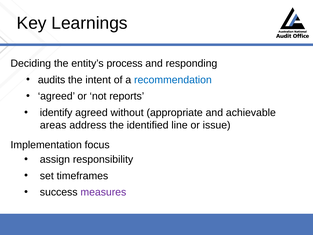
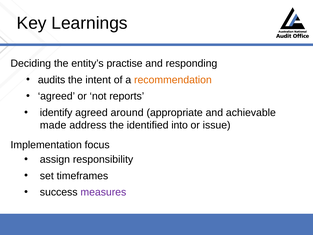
process: process -> practise (125, 63)
recommendation colour: blue -> orange (173, 80)
without: without -> around (127, 113)
areas: areas -> made (53, 125)
line: line -> into (180, 125)
